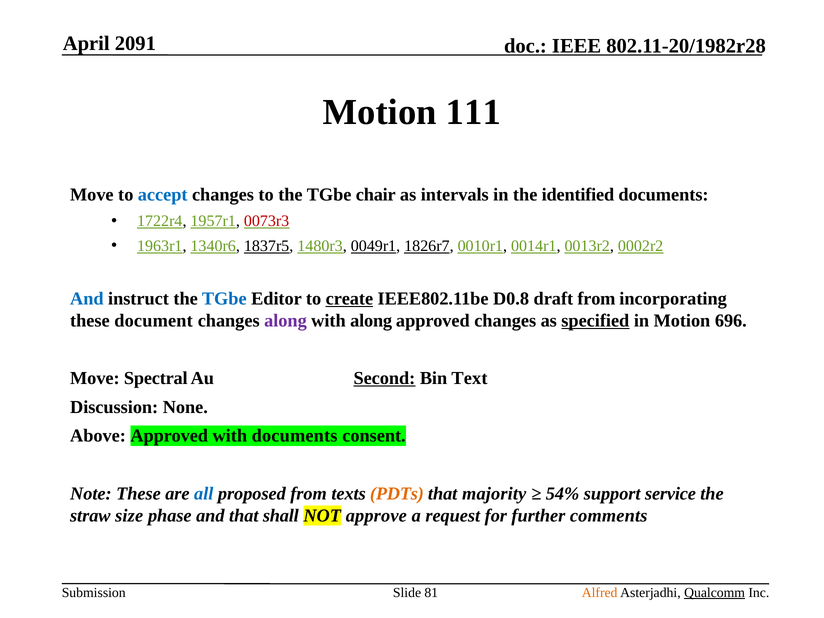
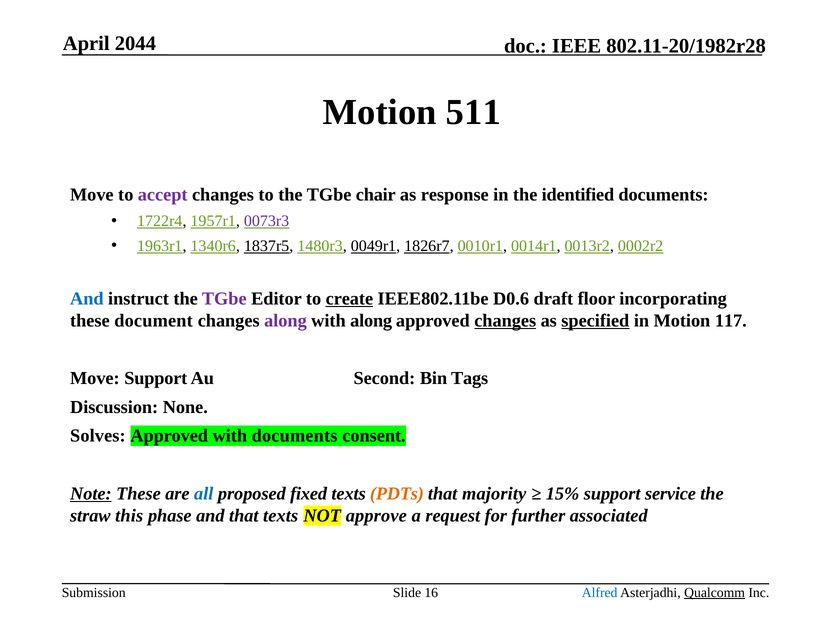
2091: 2091 -> 2044 (135, 44)
111: 111 -> 511 (473, 112)
accept colour: blue -> purple (163, 195)
intervals: intervals -> response (455, 195)
0073r3 colour: red -> purple (267, 221)
TGbe colour: blue -> purple (224, 299)
D0.8: D0.8 -> D0.6 (511, 299)
draft from: from -> floor (596, 299)
changes underline: none -> present (505, 321)
696: 696 -> 117 (731, 321)
Move Spectral: Spectral -> Support (156, 378)
Second underline: present -> none (384, 378)
Text: Text -> Tags (470, 378)
Above: Above -> Solves (98, 436)
Note underline: none -> present (91, 494)
proposed from: from -> fixed (309, 494)
54%: 54% -> 15% (563, 494)
size: size -> this (129, 516)
that shall: shall -> texts (281, 516)
comments: comments -> associated (609, 516)
81: 81 -> 16 (431, 593)
Alfred colour: orange -> blue (600, 593)
